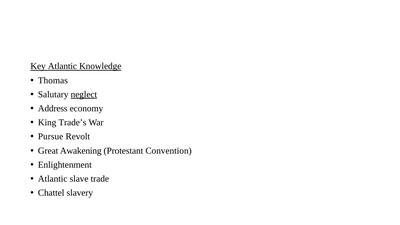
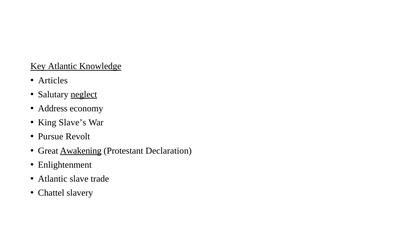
Thomas: Thomas -> Articles (53, 80)
Trade’s: Trade’s -> Slave’s (72, 123)
Awakening underline: none -> present (81, 151)
Convention: Convention -> Declaration (169, 151)
